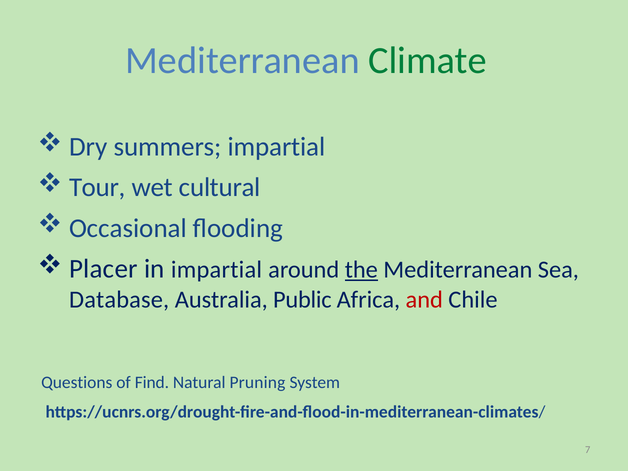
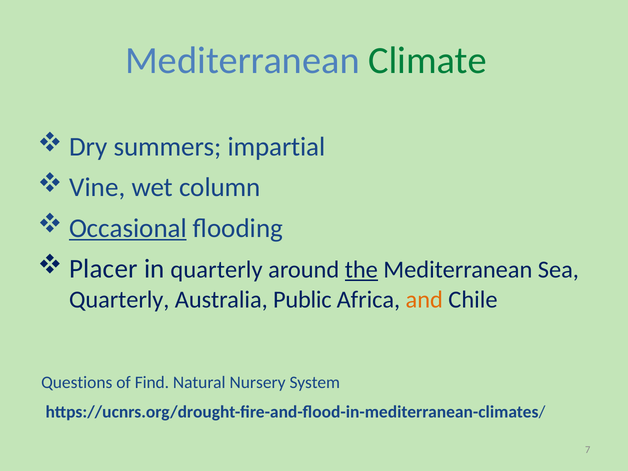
Tour: Tour -> Vine (97, 188)
cultural: cultural -> column (220, 188)
Occasional underline: none -> present (128, 228)
in impartial: impartial -> quarterly (217, 270)
Database: Database -> Quarterly (119, 300)
and colour: red -> orange (424, 300)
Pruning: Pruning -> Nursery (258, 383)
